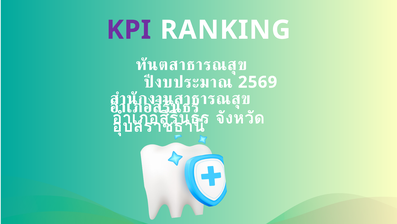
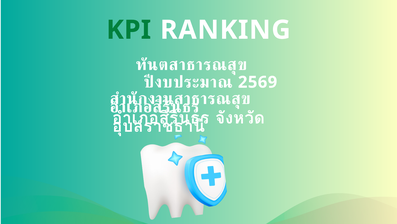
KPI colour: purple -> green (129, 30)
